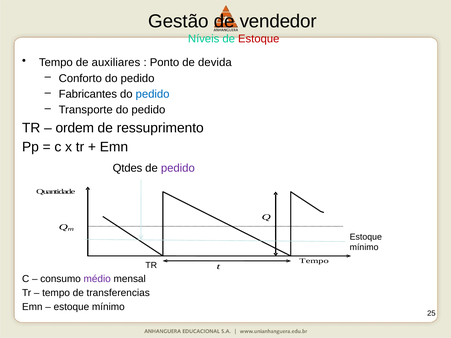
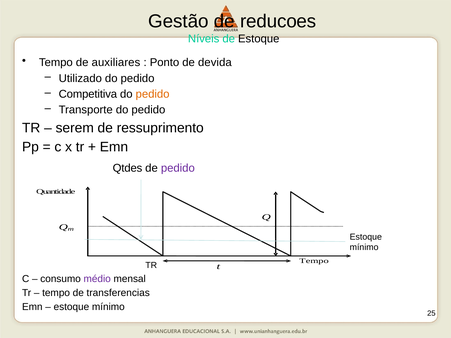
vendedor: vendedor -> reducoes (278, 21)
Estoque colour: red -> black (259, 39)
Conforto: Conforto -> Utilizado (80, 78)
Fabricantes: Fabricantes -> Competitiva (88, 94)
pedido colour: blue -> orange (153, 94)
ordem: ordem -> serem (75, 128)
